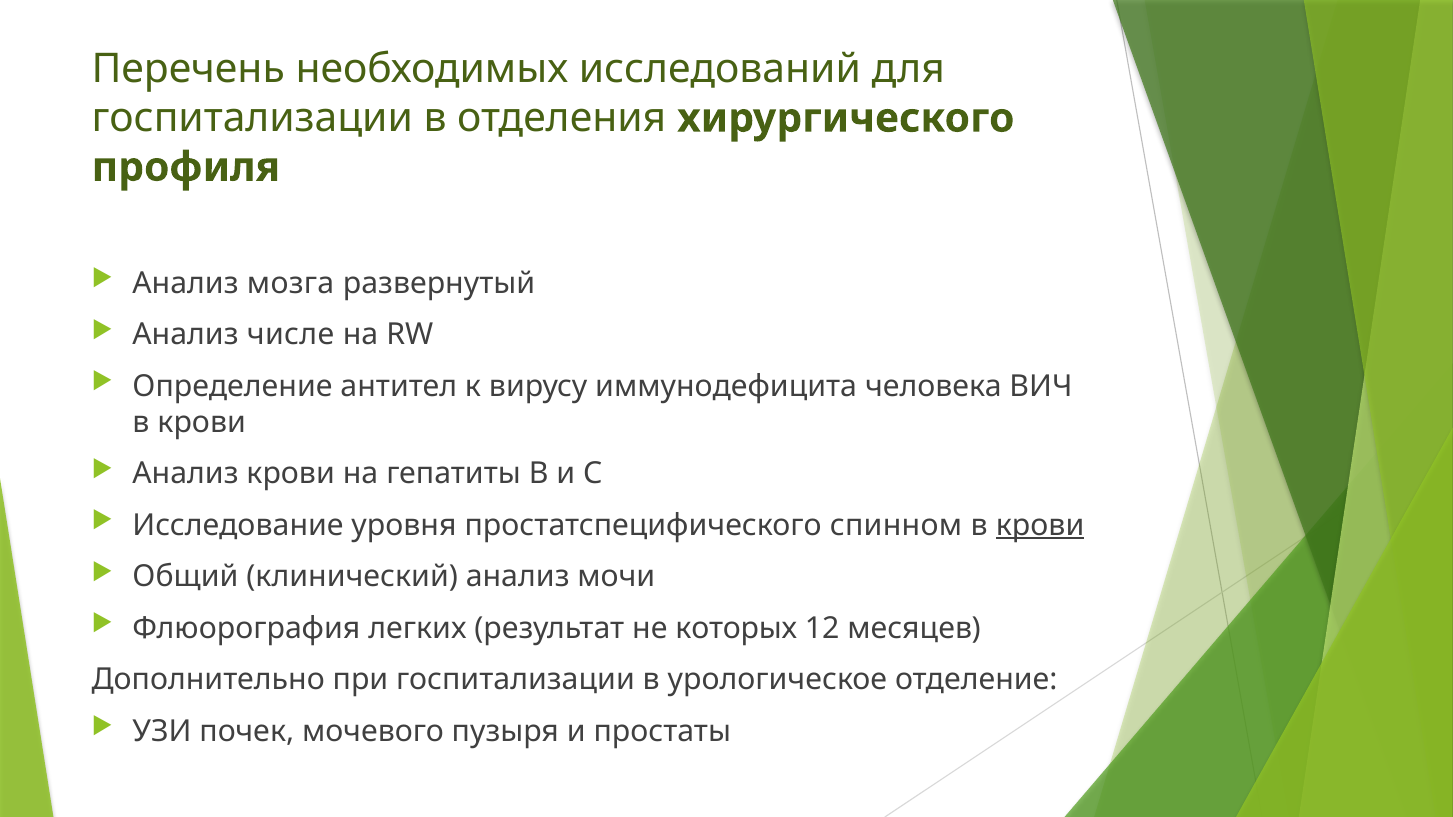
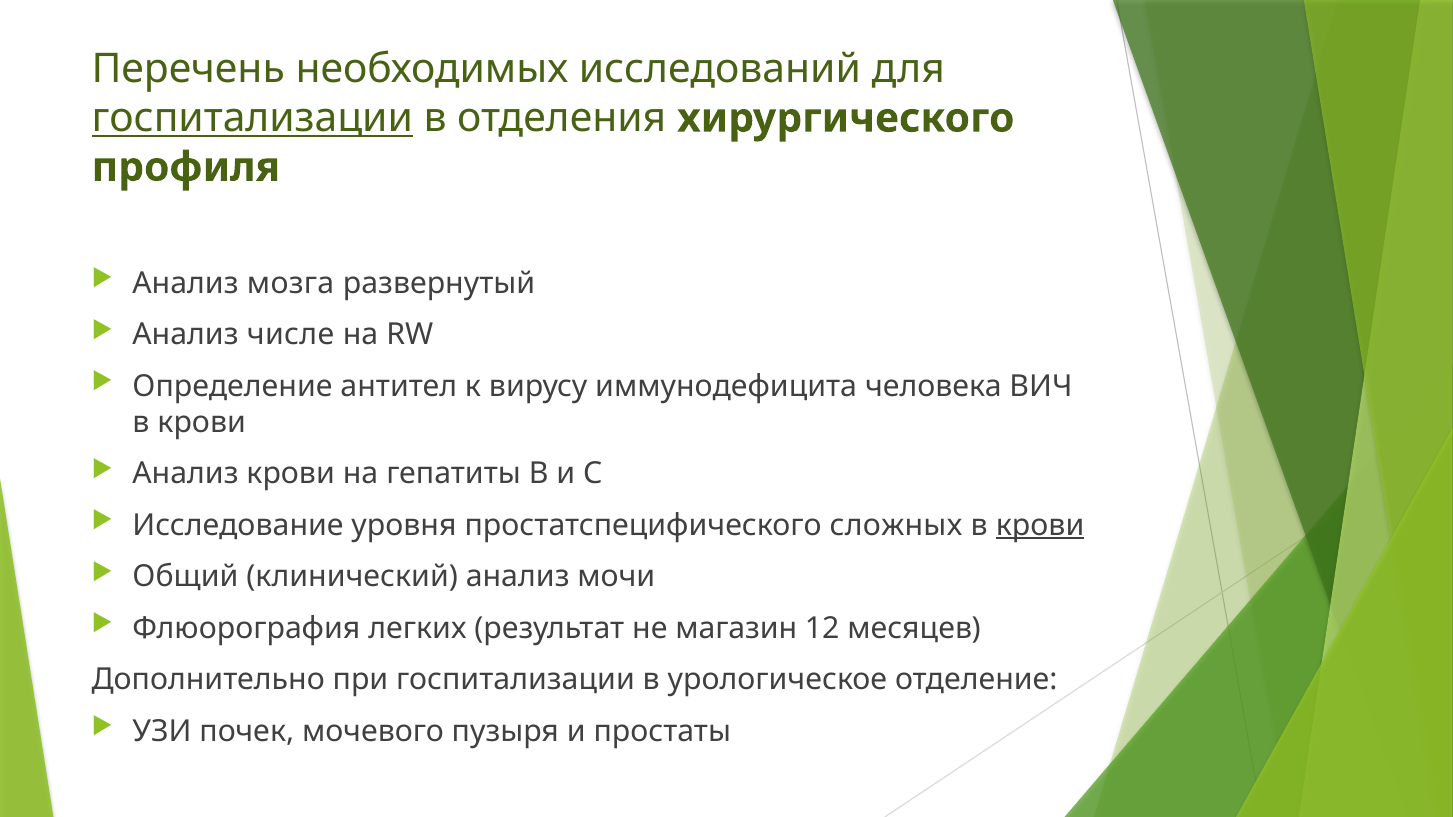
госпитализации underline: none -> present (252, 118)
спинном: спинном -> сложных (896, 526)
которых: которых -> магазин (736, 628)
